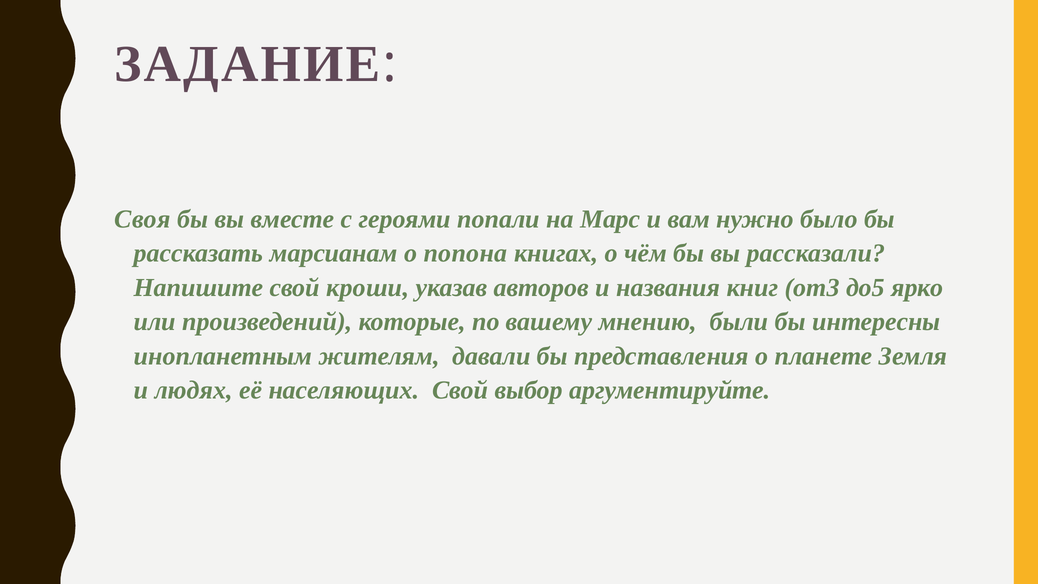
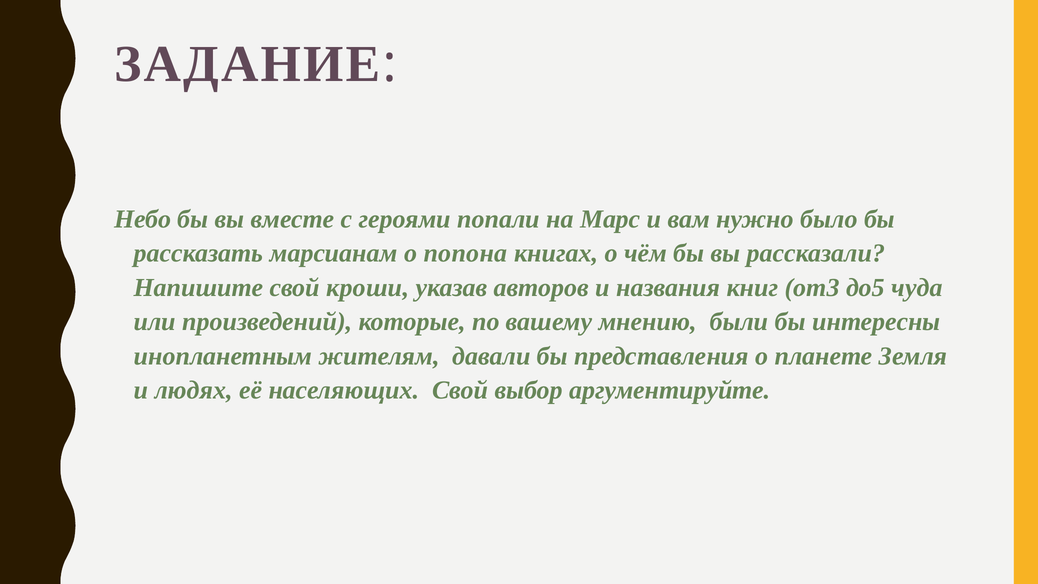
Своя: Своя -> Небо (143, 219)
ярко: ярко -> чуда (917, 287)
